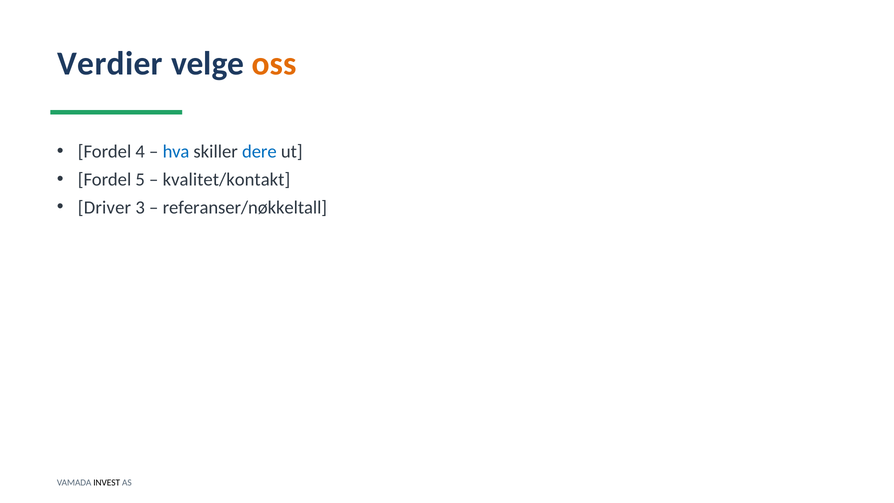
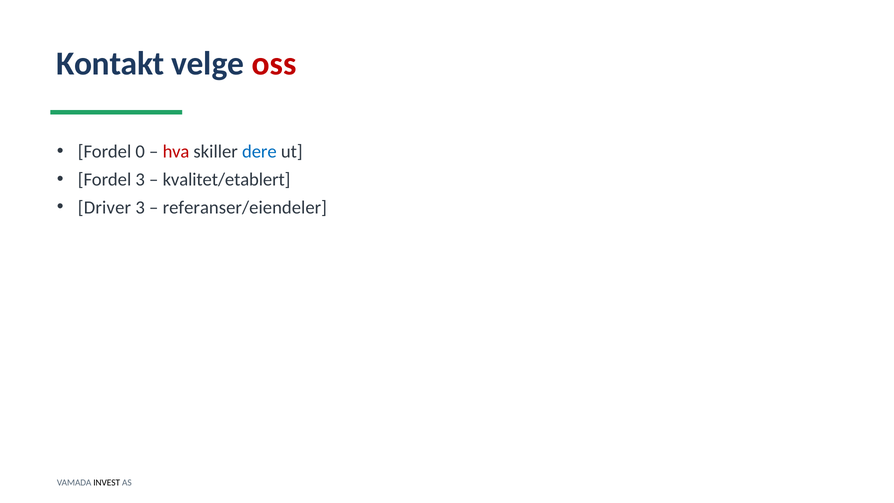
Verdier: Verdier -> Kontakt (110, 64)
oss colour: orange -> red (274, 64)
4: 4 -> 0 (140, 151)
hva colour: blue -> red (176, 151)
Fordel 5: 5 -> 3 (140, 179)
kvalitet/kontakt: kvalitet/kontakt -> kvalitet/etablert (226, 179)
referanser/nøkkeltall: referanser/nøkkeltall -> referanser/eiendeler (245, 207)
